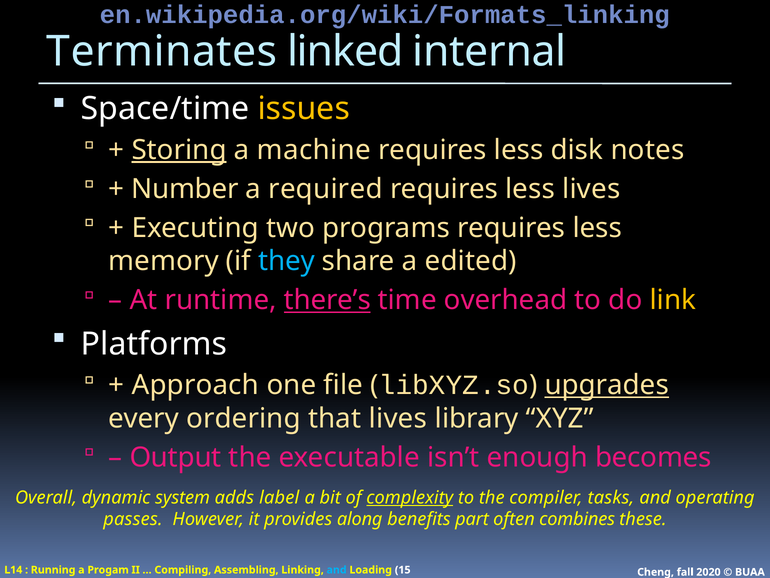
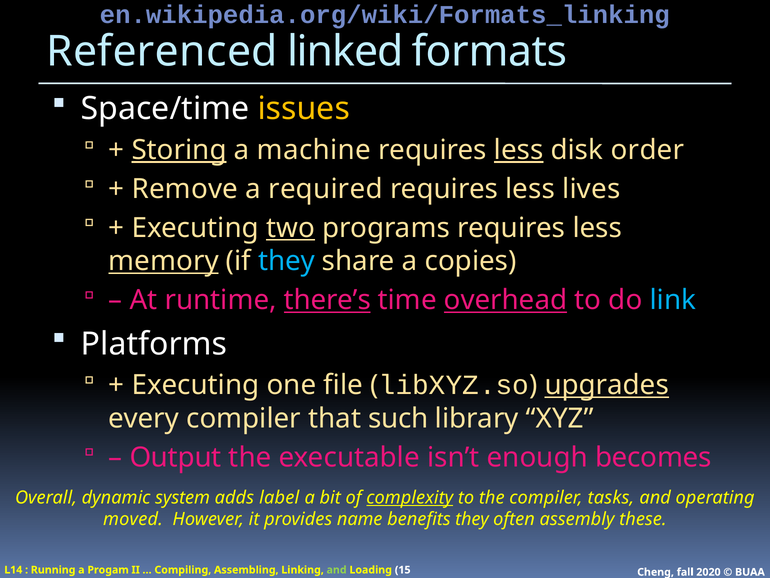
Terminates: Terminates -> Referenced (162, 52)
internal: internal -> formats (489, 52)
less underline: none -> present (519, 150)
notes: notes -> order (648, 150)
Number: Number -> Remove (185, 189)
two underline: none -> present (291, 228)
memory underline: none -> present (164, 261)
edited: edited -> copies (471, 261)
overhead underline: none -> present (506, 300)
link colour: yellow -> light blue (673, 300)
Approach: Approach -> Executing (195, 385)
every ordering: ordering -> compiler (244, 418)
that lives: lives -> such (398, 418)
passes: passes -> moved (133, 519)
along: along -> name (360, 519)
benefits part: part -> they (472, 519)
combines: combines -> assembly (577, 519)
and colour: light blue -> light green (337, 569)
